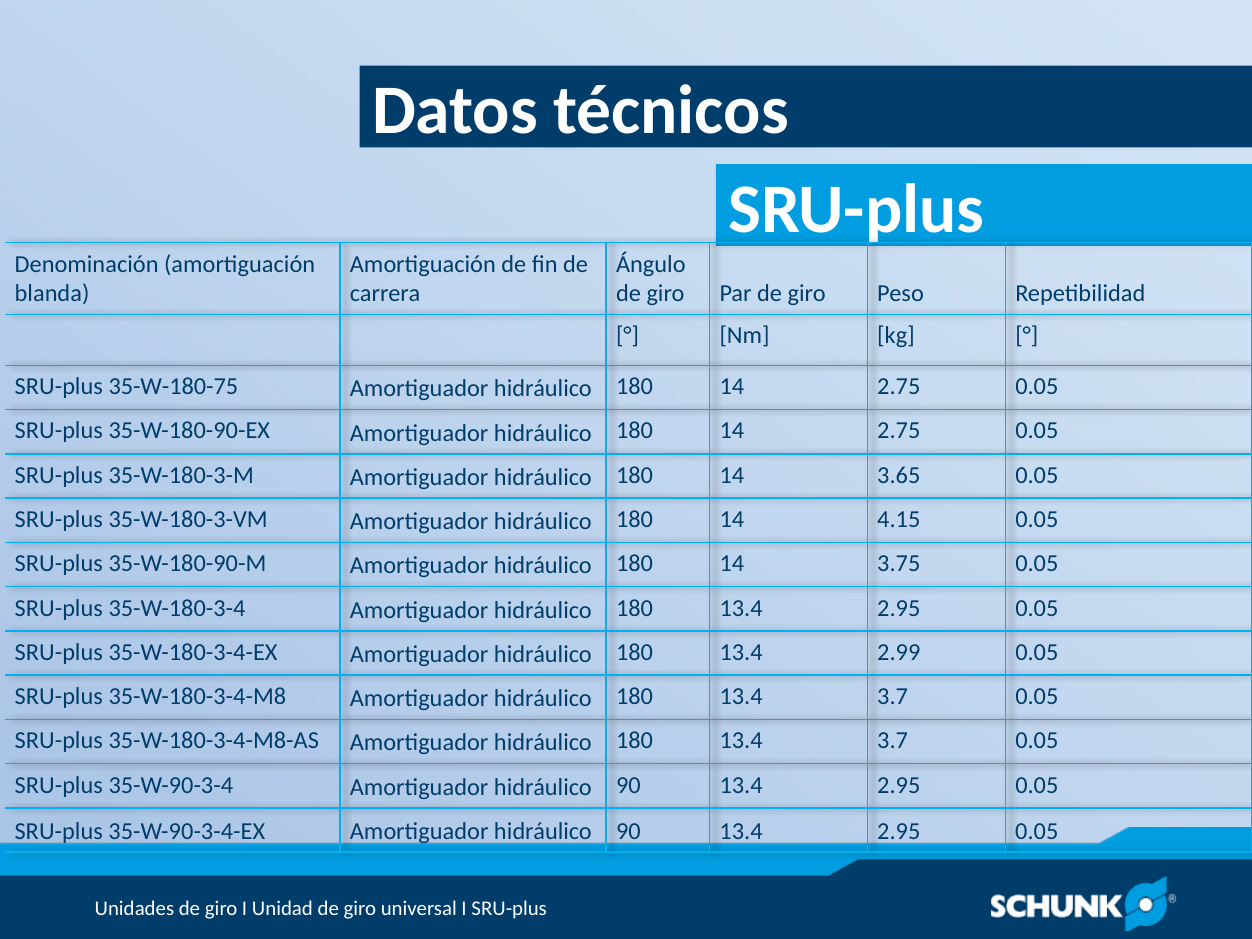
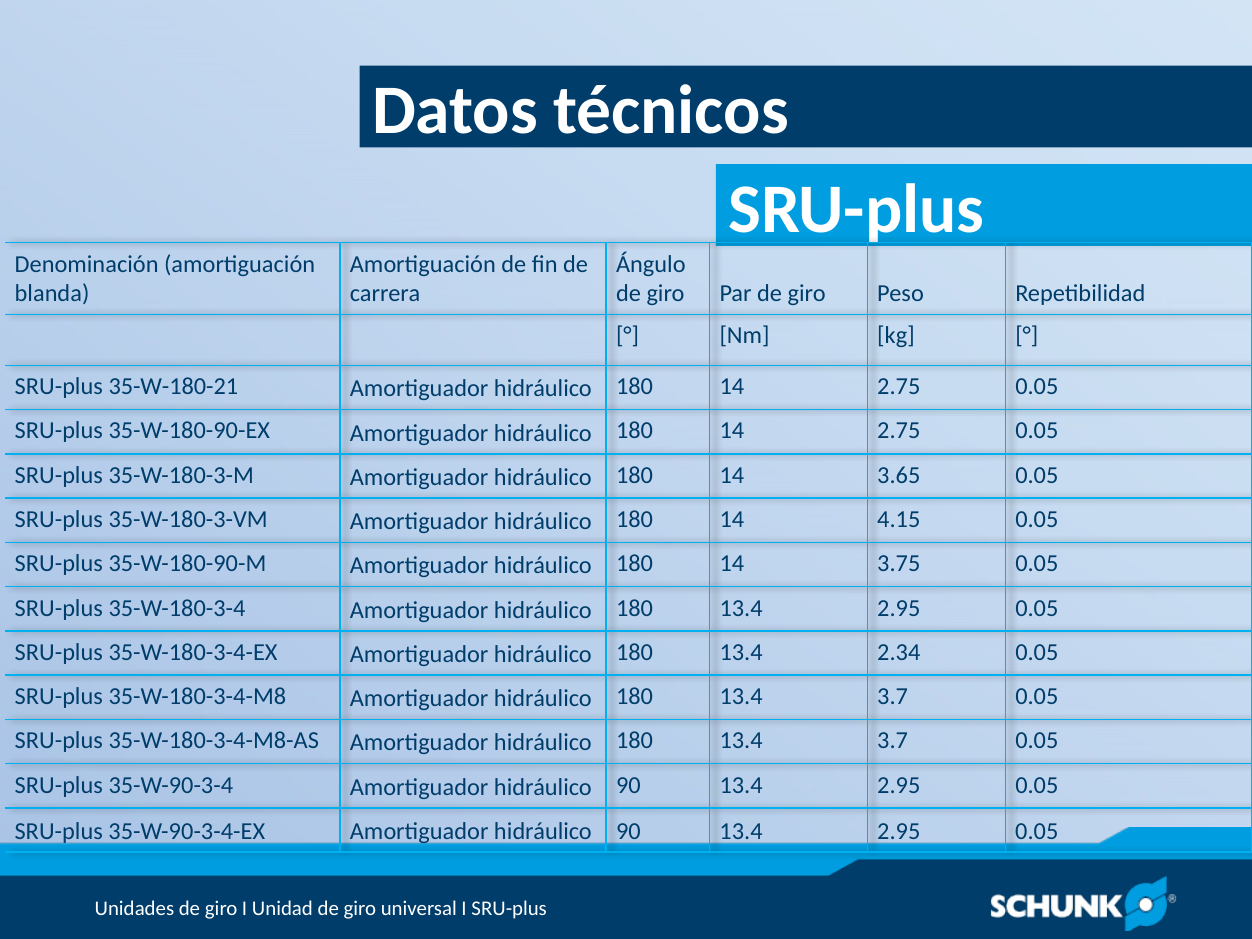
35-W-180-75: 35-W-180-75 -> 35-W-180-21 (173, 387)
2.99: 2.99 -> 2.34 (899, 652)
